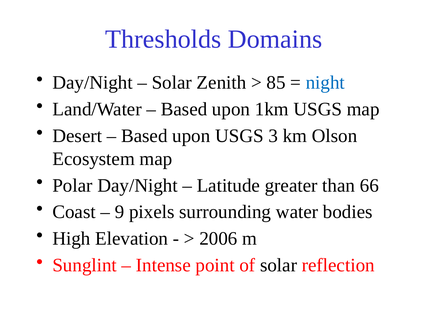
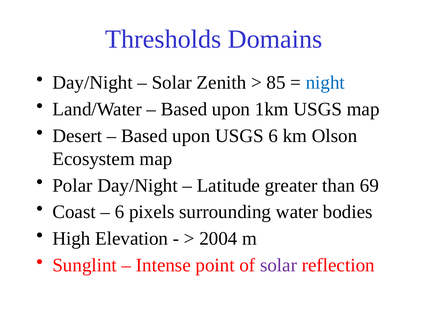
USGS 3: 3 -> 6 (273, 136)
66: 66 -> 69 (369, 185)
9: 9 -> 6 (120, 212)
2006: 2006 -> 2004 (218, 239)
solar colour: black -> purple (279, 265)
